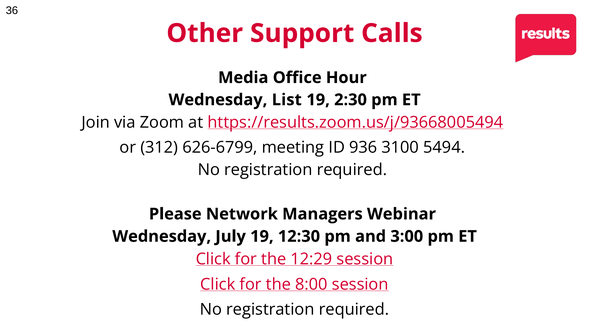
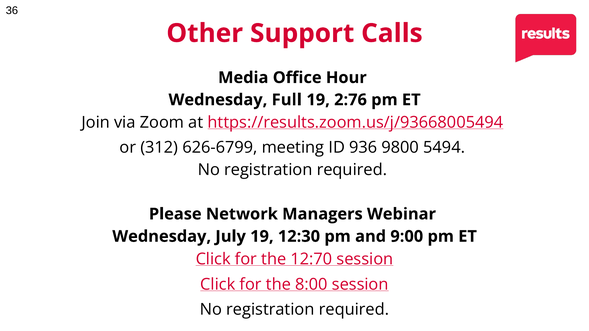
List: List -> Full (287, 100)
2:30: 2:30 -> 2:76 (351, 100)
3100: 3100 -> 9800 (400, 148)
3:00: 3:00 -> 9:00 (407, 237)
12:29: 12:29 -> 12:70 (311, 259)
